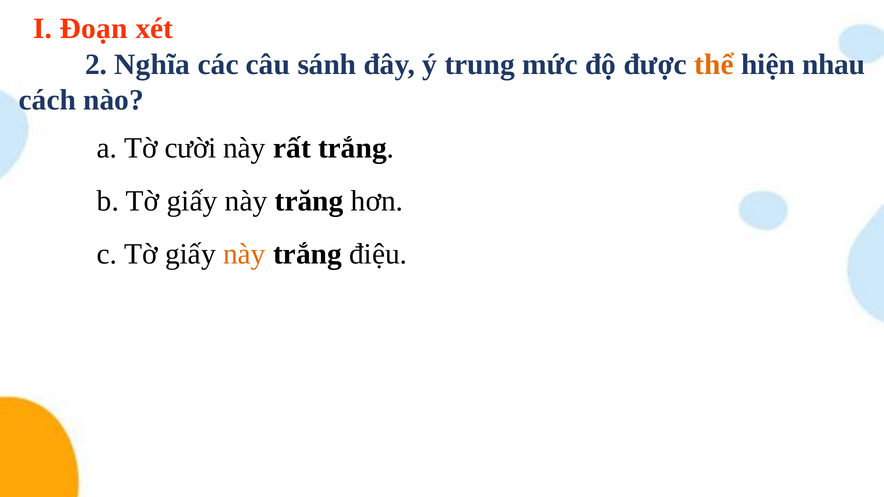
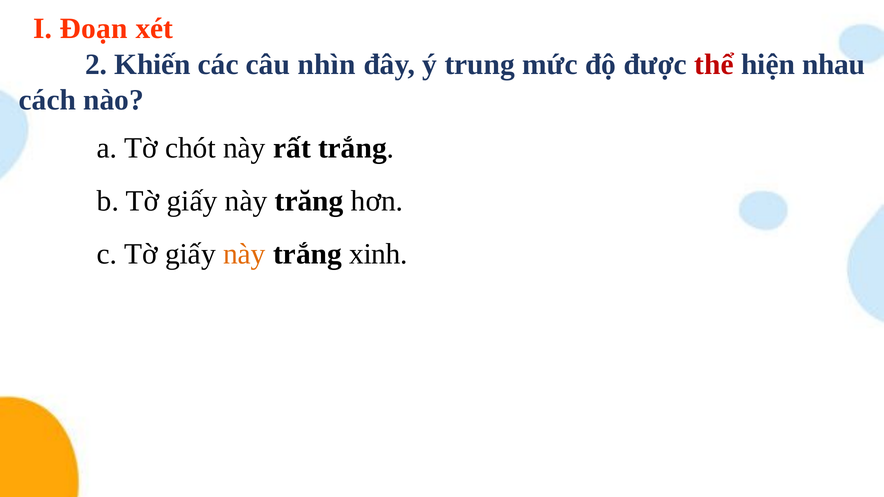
Nghĩa: Nghĩa -> Khiến (152, 65)
sánh: sánh -> nhìn (327, 65)
thể colour: orange -> red (714, 65)
cười: cười -> chót (190, 148)
điệu: điệu -> xinh (378, 254)
